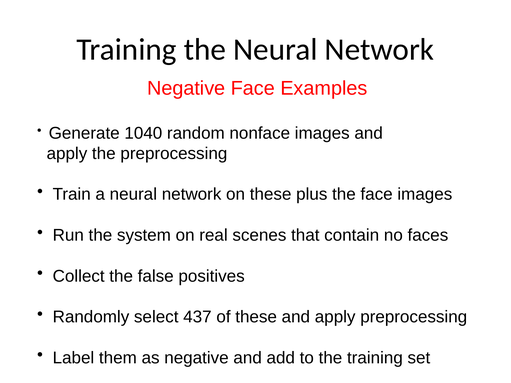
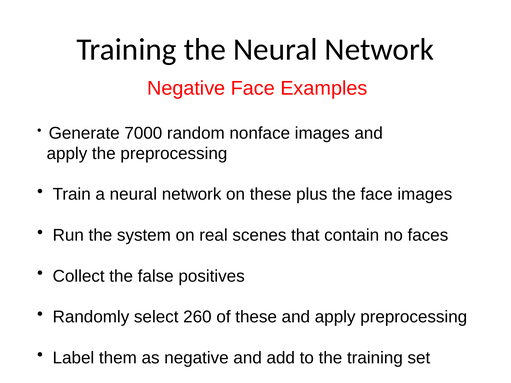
1040: 1040 -> 7000 (143, 133)
437: 437 -> 260 (197, 317)
